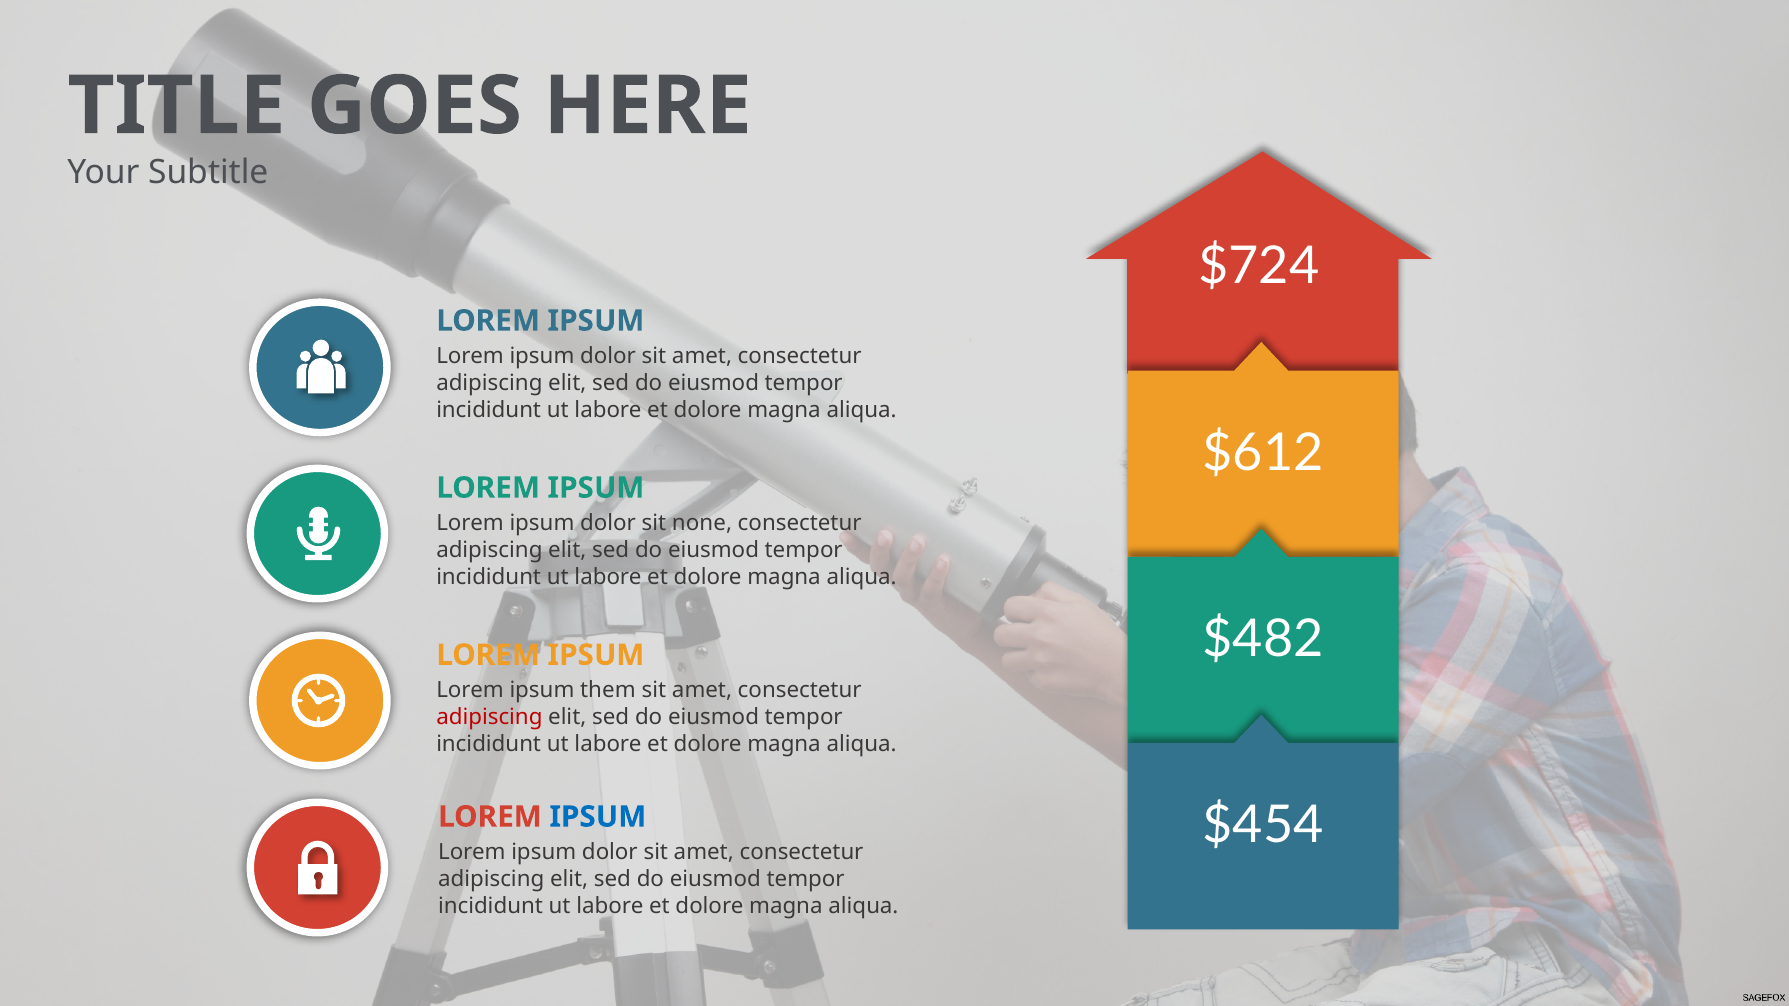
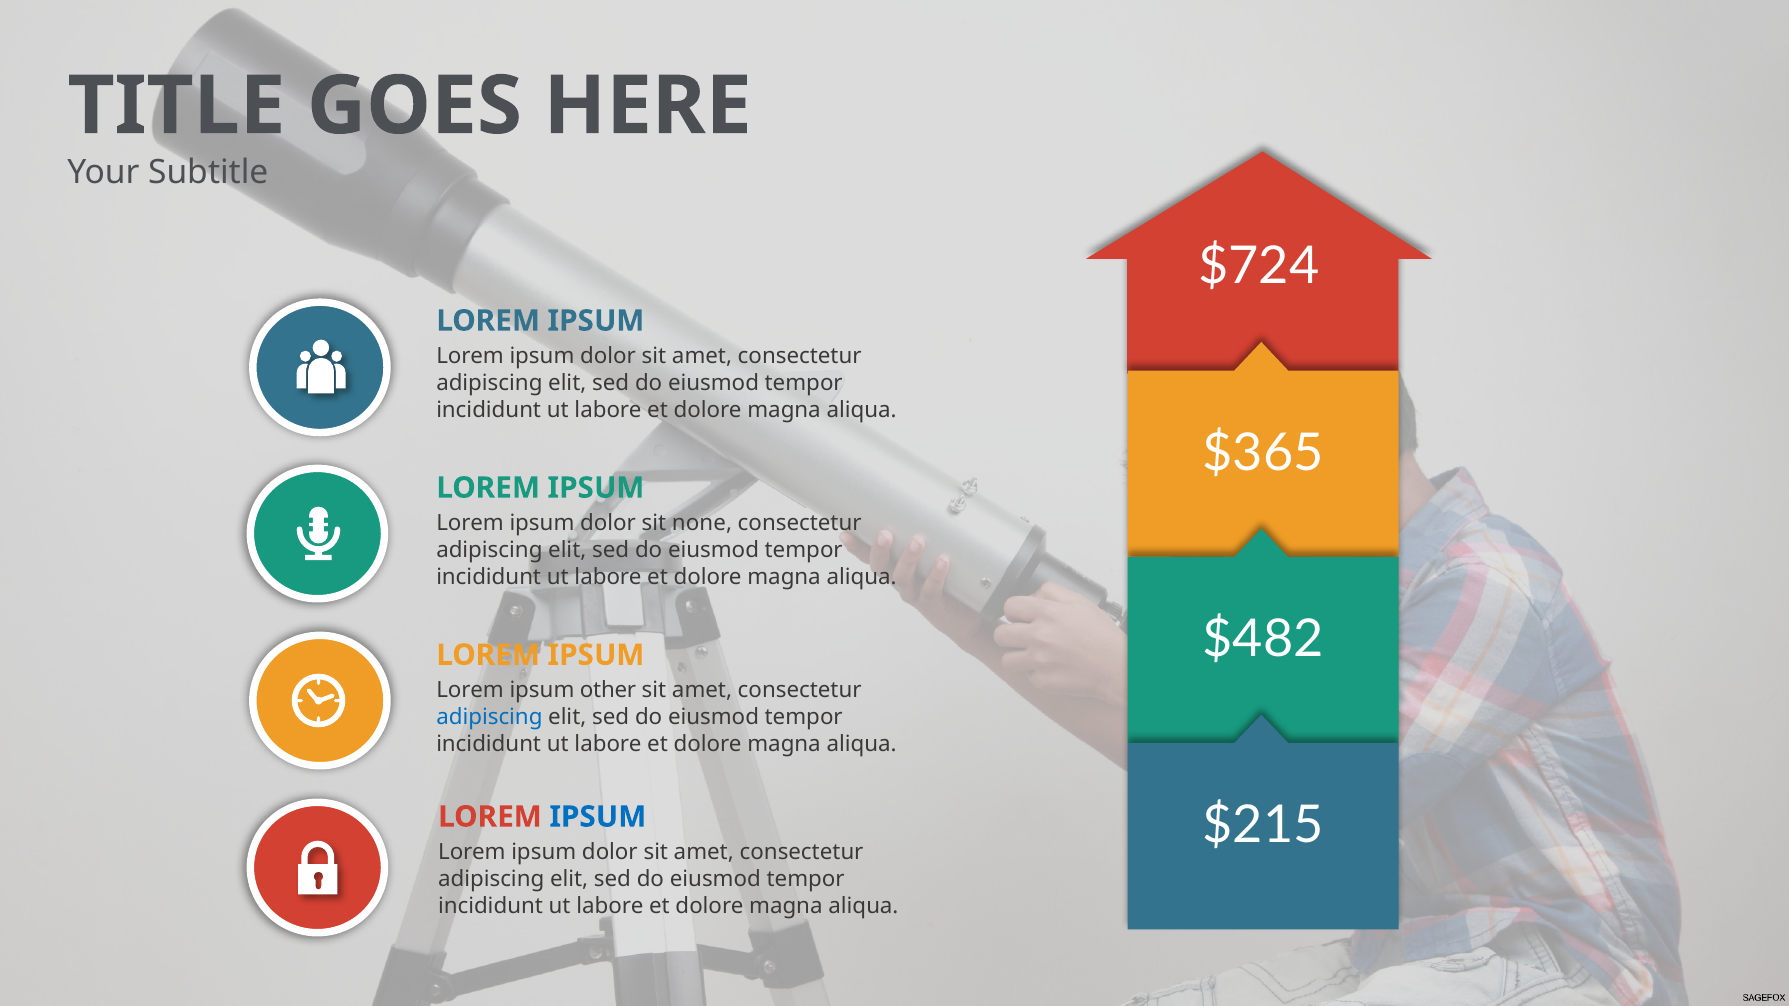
$612: $612 -> $365 (1263, 453)
them: them -> other (608, 690)
adipiscing colour: red -> blue (489, 717)
$454: $454 -> $215 (1263, 826)
